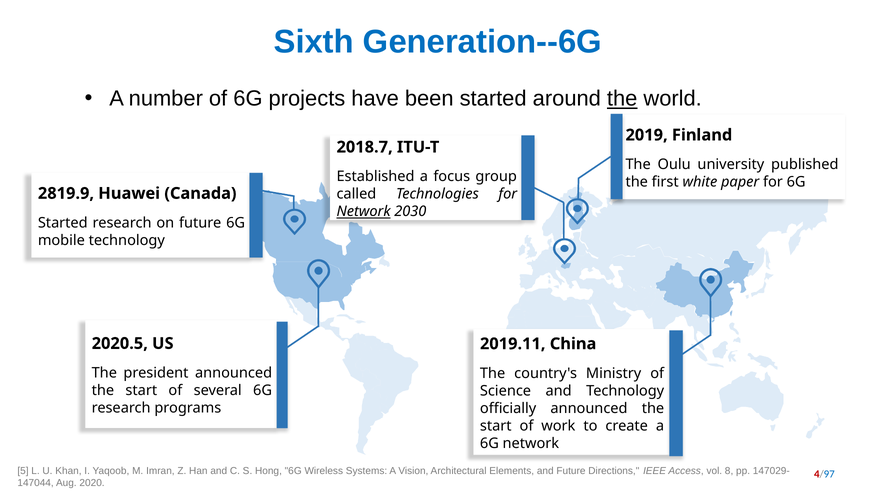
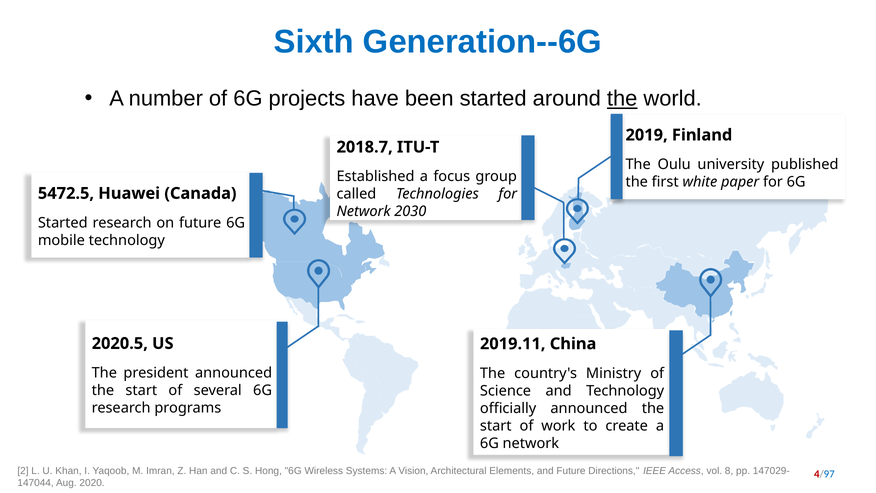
2819.9: 2819.9 -> 5472.5 (66, 193)
Network underline: present -> none (364, 211)
5: 5 -> 2 (23, 471)
